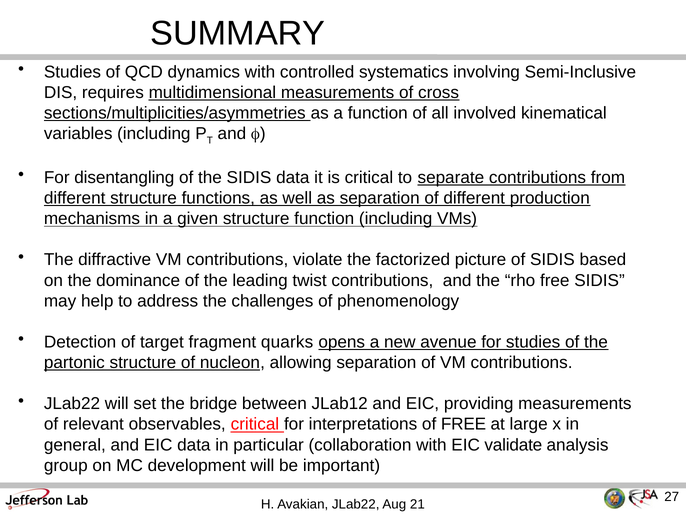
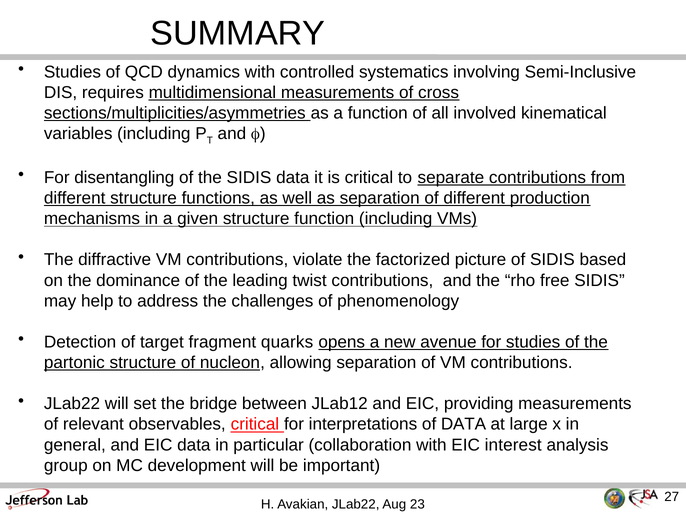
of FREE: FREE -> DATA (463, 425)
validate: validate -> interest (513, 445)
21: 21 -> 23 (417, 505)
